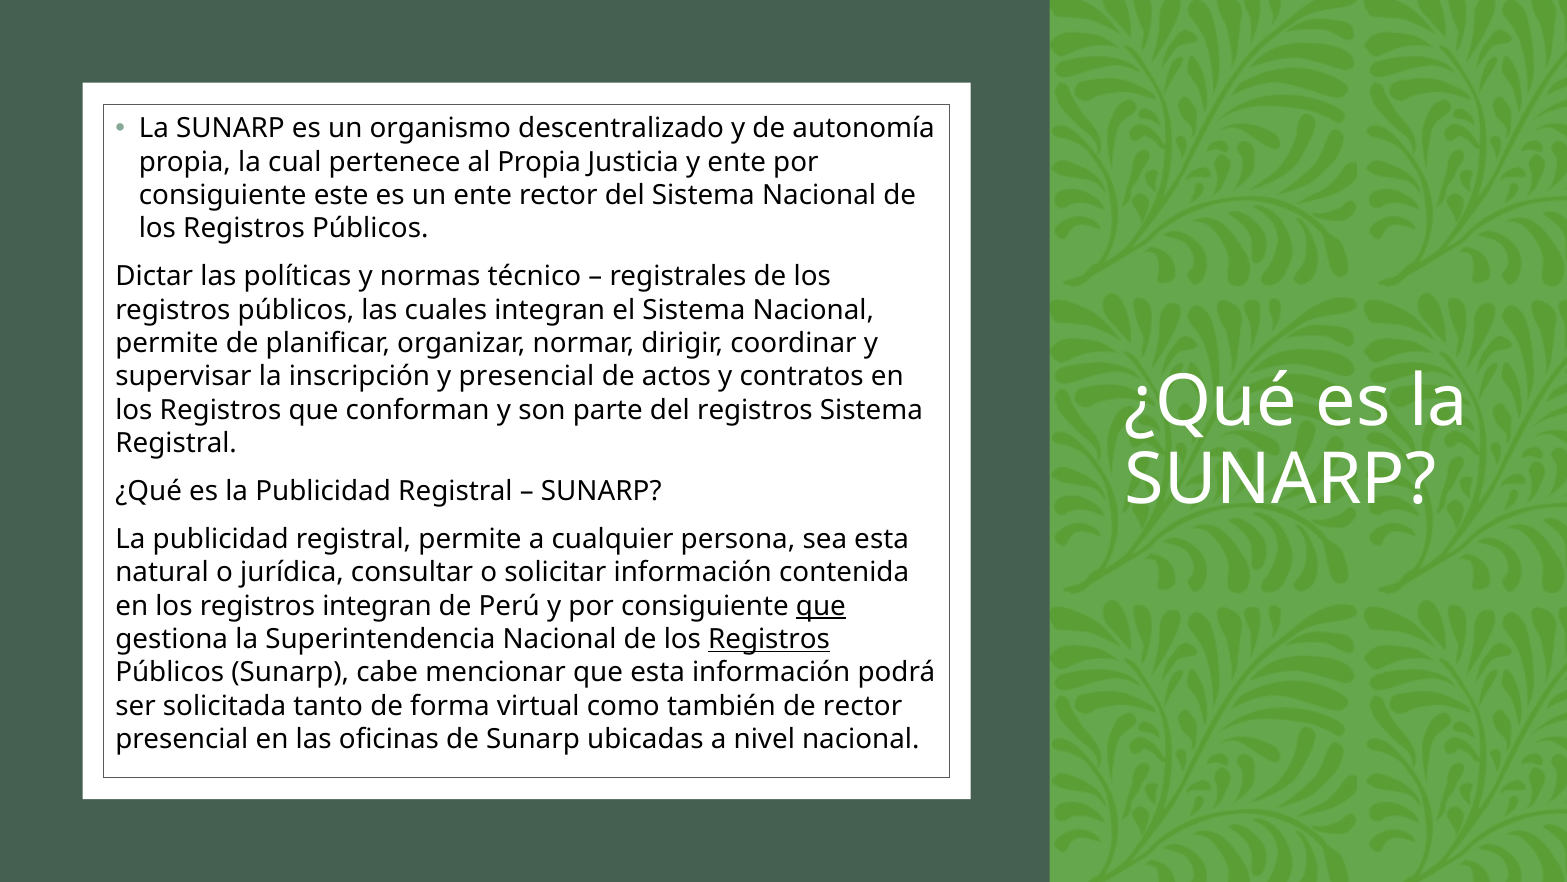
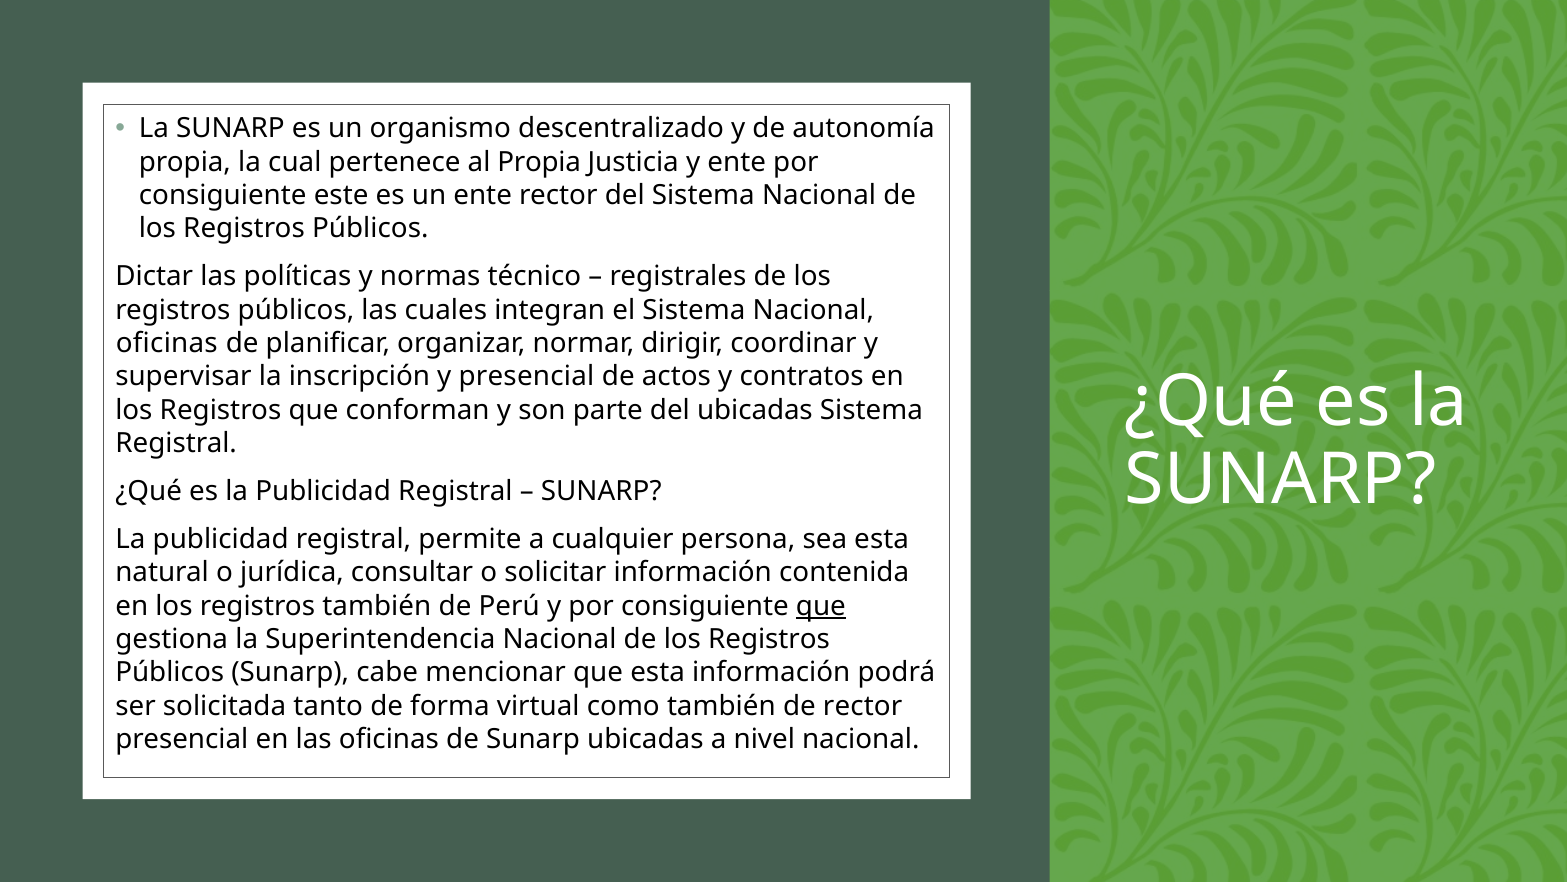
permite: permite -> oficinas (167, 343)
del registros: registros -> ubicadas (755, 410)
registros integran: integran -> también (377, 606)
Registros underline: present -> none (769, 639)
